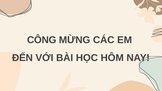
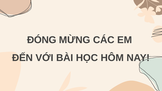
CÔNG: CÔNG -> ĐÓNG (42, 40)
